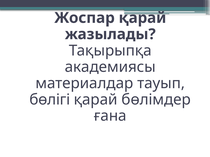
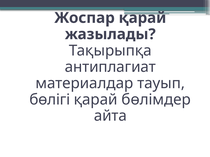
академиясы: академиясы -> антиплагиат (110, 67)
ғана: ғана -> айта (110, 116)
